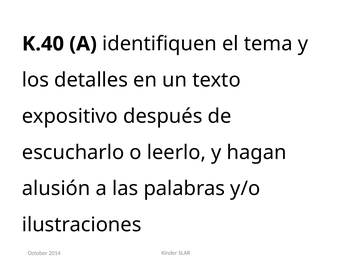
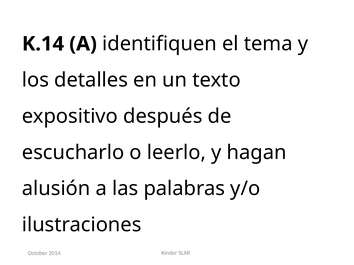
K.40: K.40 -> K.14 (43, 44)
